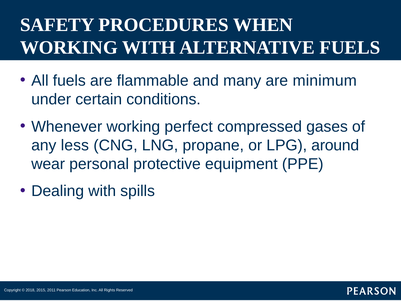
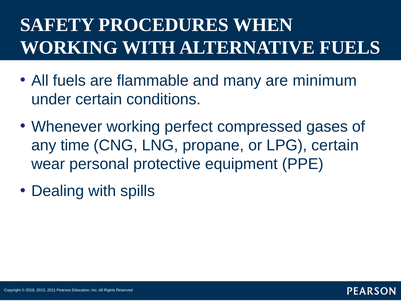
less: less -> time (75, 145)
LPG around: around -> certain (335, 145)
